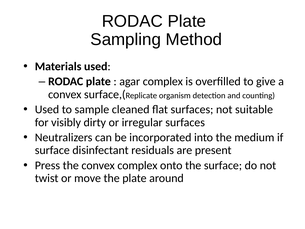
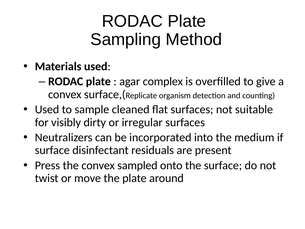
convex complex: complex -> sampled (137, 165)
